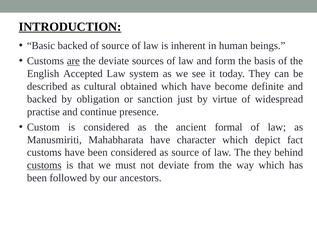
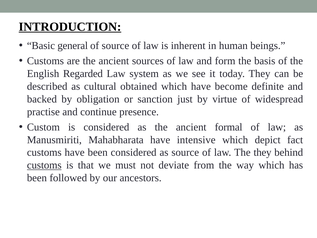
Basic backed: backed -> general (73, 46)
are underline: present -> none (73, 61)
deviate: deviate -> ancient (114, 61)
Accepted: Accepted -> Regarded (83, 74)
character: character -> intensive (196, 140)
